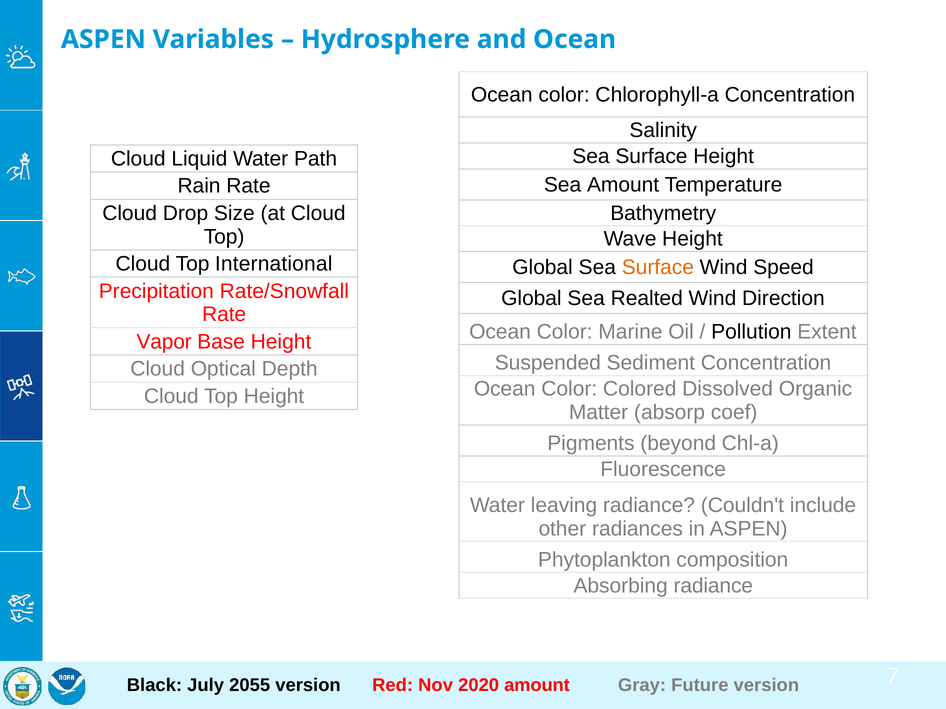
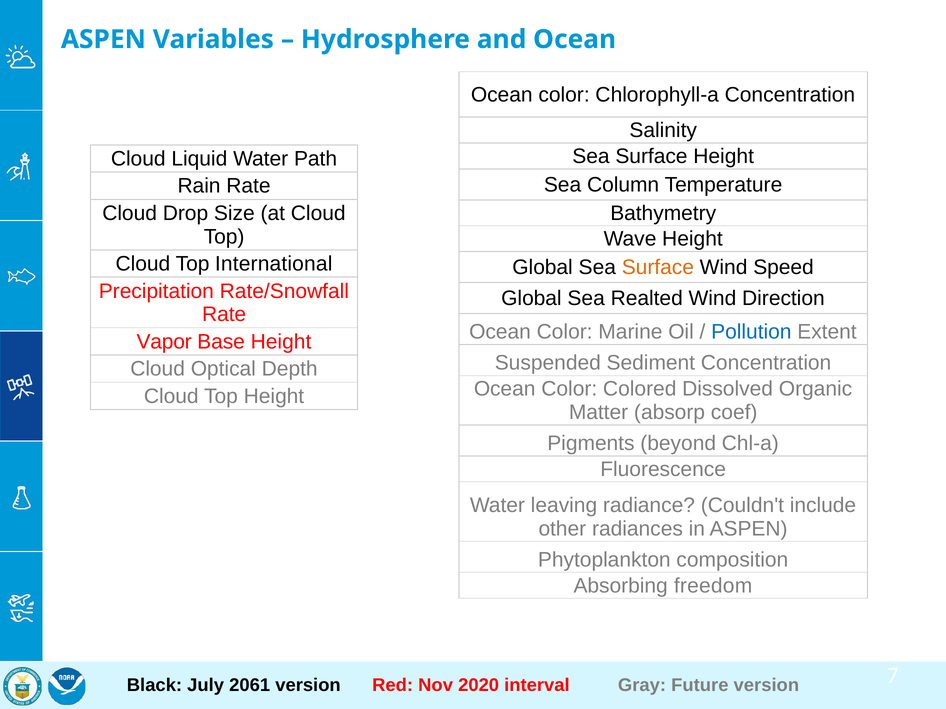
Sea Amount: Amount -> Column (623, 185)
Pollution colour: black -> blue (751, 332)
Absorbing radiance: radiance -> freedom (713, 586)
2055: 2055 -> 2061 (250, 685)
2020 amount: amount -> interval (537, 685)
